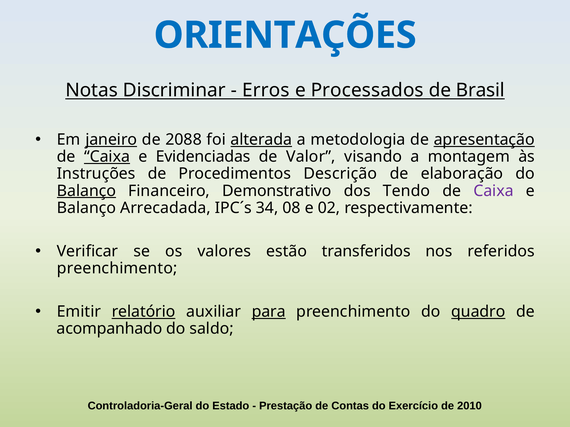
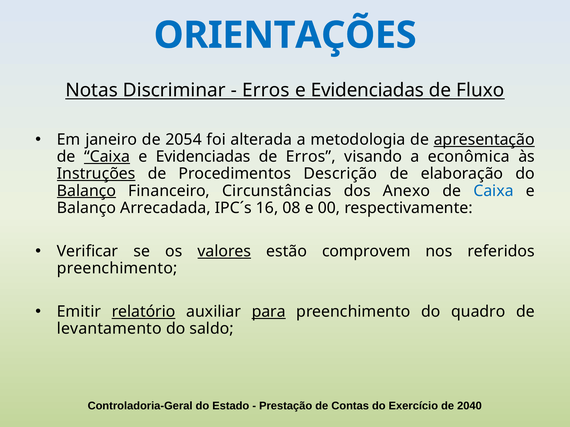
Processados: Processados -> Evidenciadas (367, 90)
Brasil: Brasil -> Fluxo (480, 90)
janeiro underline: present -> none (111, 140)
2088: 2088 -> 2054 (184, 140)
alterada underline: present -> none (261, 140)
de Valor: Valor -> Erros (311, 157)
montagem: montagem -> econômica (469, 157)
Instruções underline: none -> present (96, 174)
Demonstrativo: Demonstrativo -> Circunstâncias (277, 191)
Tendo: Tendo -> Anexo (406, 191)
Caixa colour: purple -> blue (494, 191)
34: 34 -> 16 (267, 208)
02: 02 -> 00 (329, 208)
valores underline: none -> present (224, 252)
transferidos: transferidos -> comprovem (366, 252)
quadro underline: present -> none (478, 312)
acompanhado: acompanhado -> levantamento (109, 329)
2010: 2010 -> 2040 (469, 406)
